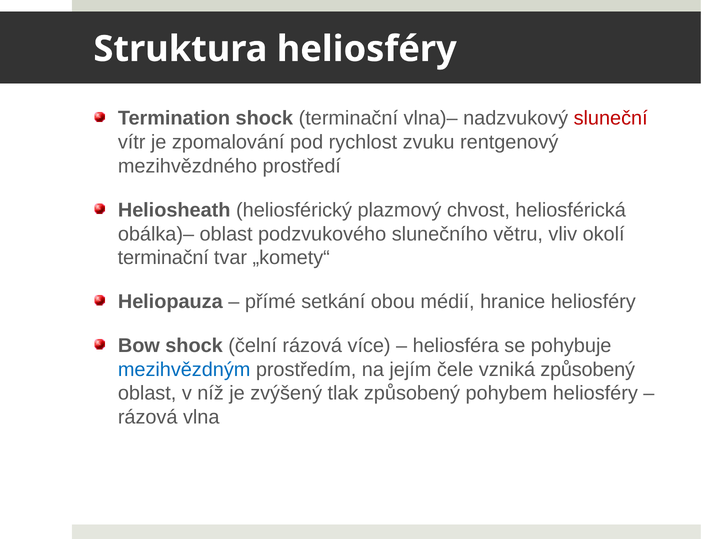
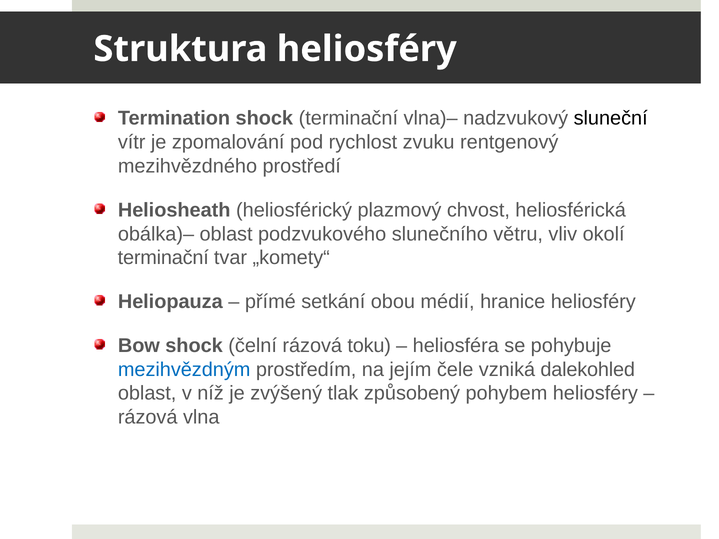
sluneční colour: red -> black (611, 118)
více: více -> toku (369, 346)
vzniká způsobený: způsobený -> dalekohled (588, 370)
